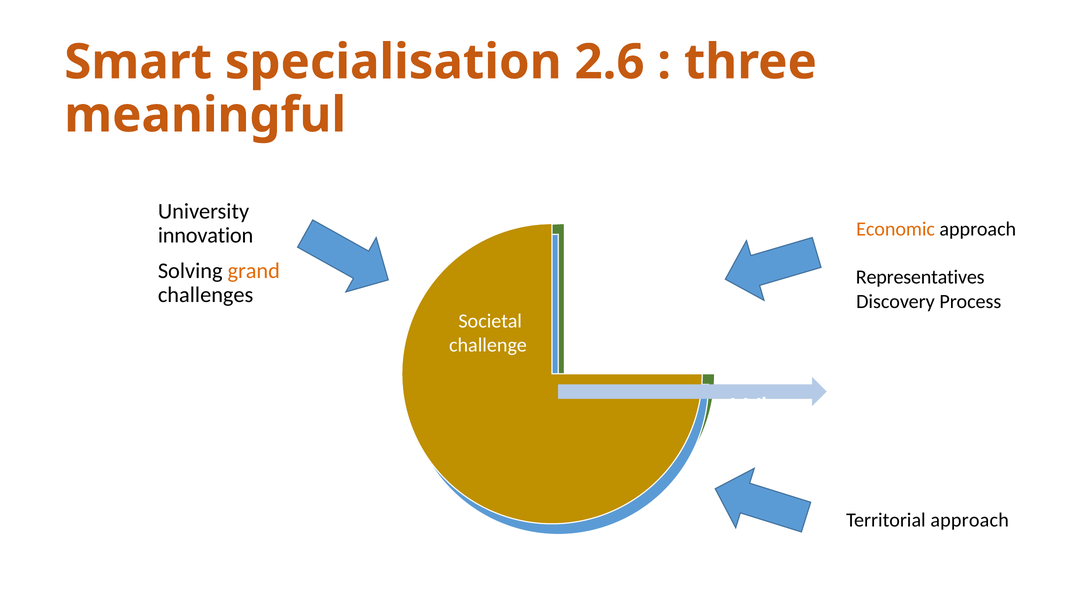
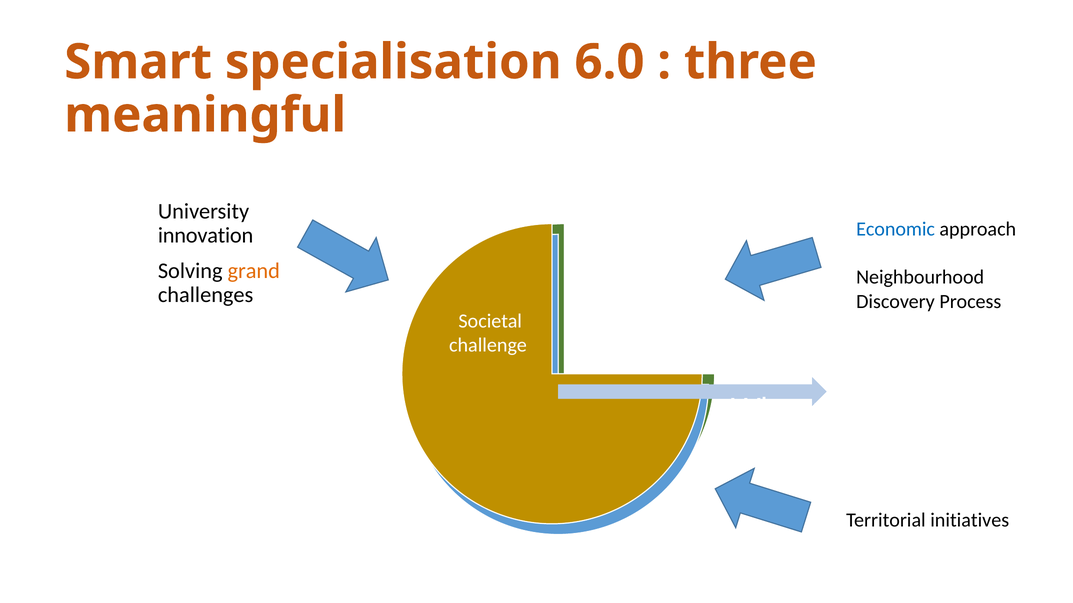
2.6: 2.6 -> 6.0 (609, 62)
Economic colour: orange -> blue (896, 229)
Representatives: Representatives -> Neighbourhood (920, 278)
approach: approach -> initiatives (970, 521)
